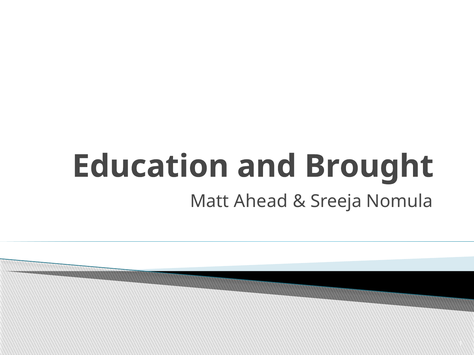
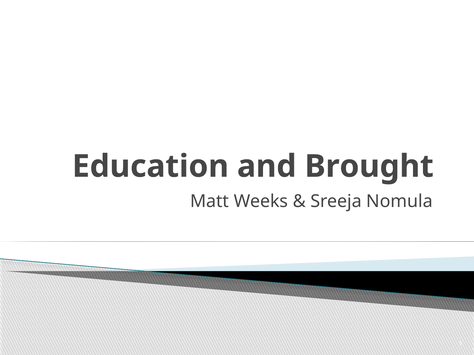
Ahead: Ahead -> Weeks (261, 201)
